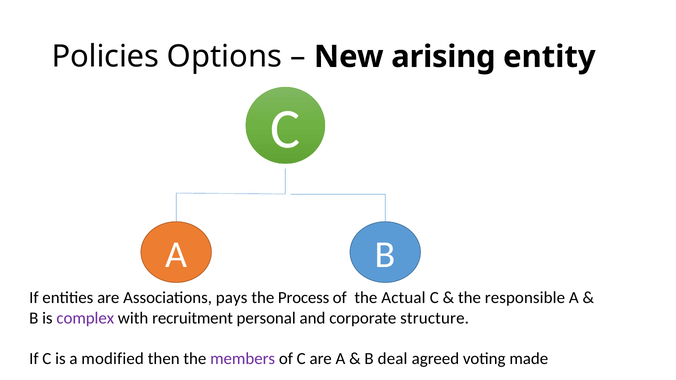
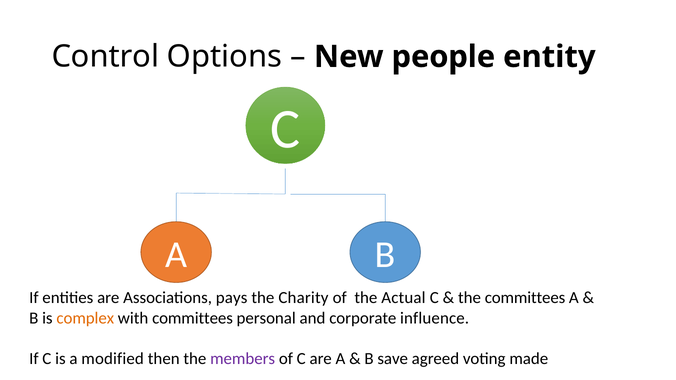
Policies: Policies -> Control (105, 57)
arising: arising -> people (443, 57)
Process: Process -> Charity (303, 298)
the responsible: responsible -> committees (525, 298)
complex colour: purple -> orange (85, 318)
with recruitment: recruitment -> committees (192, 318)
structure: structure -> influence (435, 318)
deal: deal -> save (393, 359)
